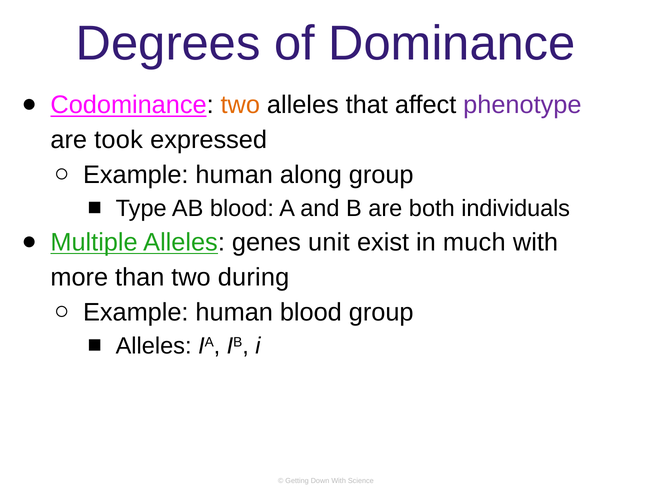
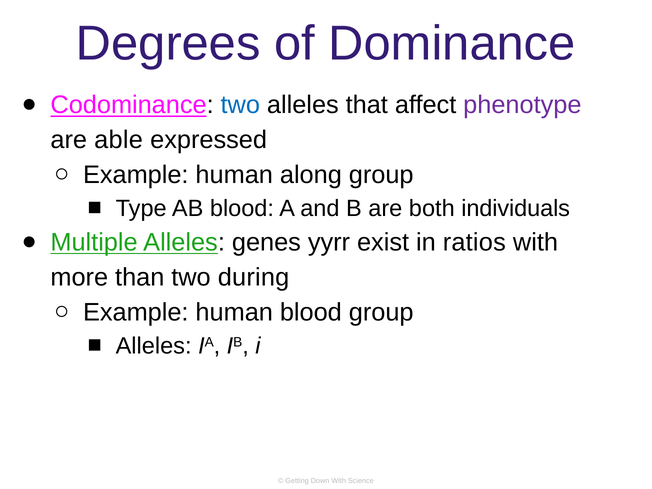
two colour: orange -> blue (240, 105)
took: took -> able (119, 140)
unit: unit -> yyrr (329, 242)
much: much -> ratios (474, 242)
